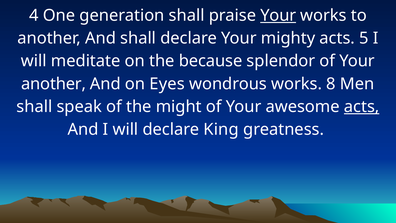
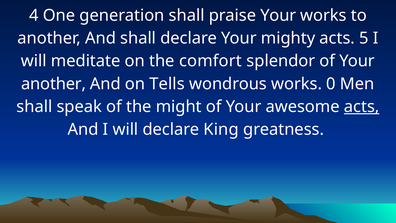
Your underline: present -> none (278, 15)
because: because -> comfort (210, 61)
Eyes: Eyes -> Tells (167, 84)
8: 8 -> 0 (331, 84)
